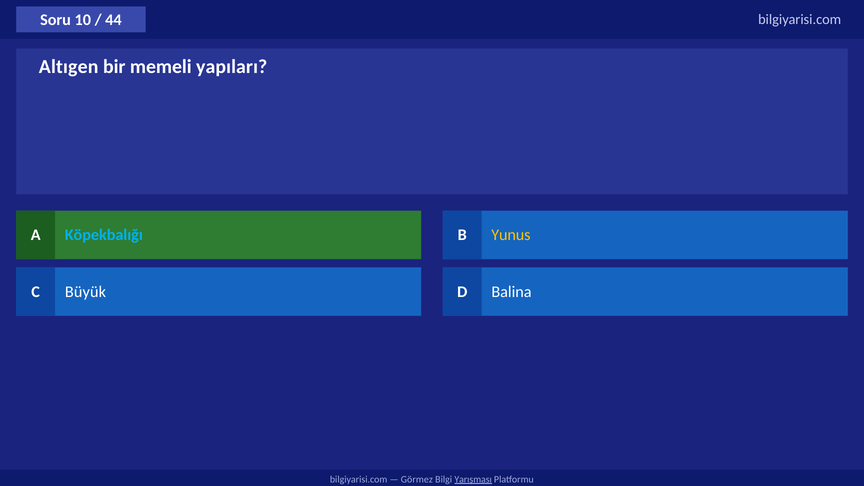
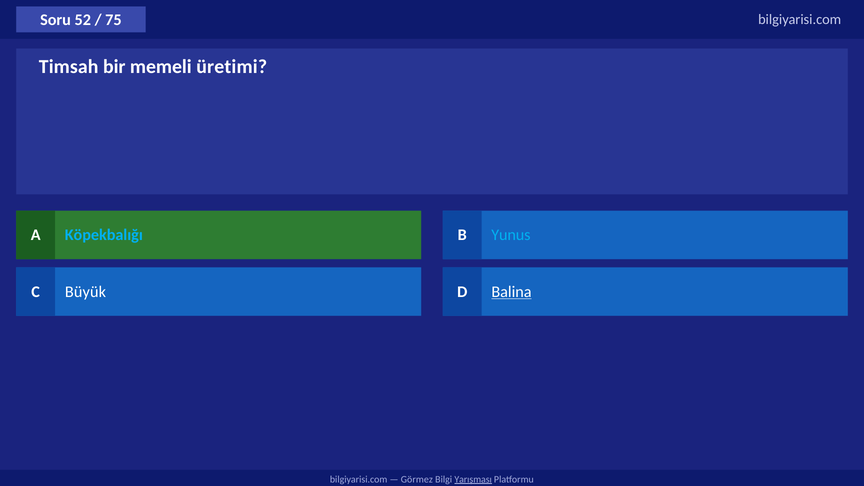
10: 10 -> 52 (83, 20)
44: 44 -> 75 (113, 20)
Altıgen: Altıgen -> Timsah (69, 67)
yapıları: yapıları -> üretimi (232, 67)
Yunus colour: yellow -> light blue (511, 235)
Balina underline: none -> present (511, 292)
